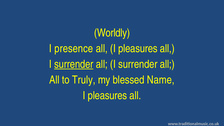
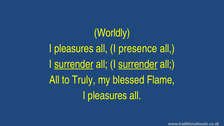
presence: presence -> pleasures (74, 49)
all I pleasures: pleasures -> presence (138, 49)
surrender underline: none -> present (138, 64)
Name: Name -> Flame (161, 80)
